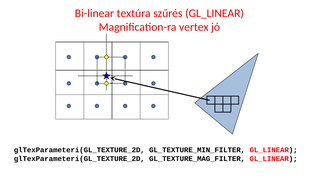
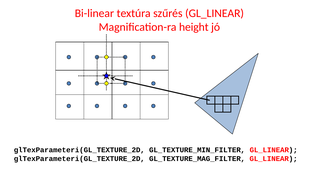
vertex: vertex -> height (194, 27)
